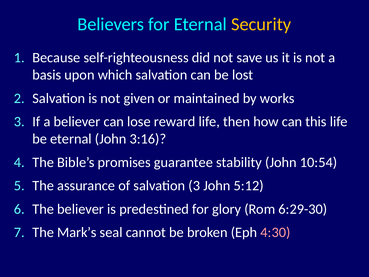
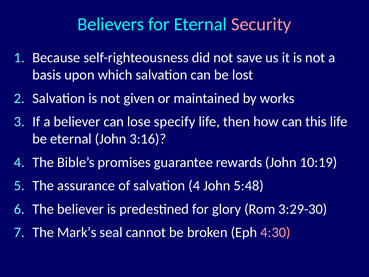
Security colour: yellow -> pink (261, 24)
reward: reward -> specify (175, 122)
stability: stability -> rewards (239, 162)
10:54: 10:54 -> 10:19 (319, 162)
salvation 3: 3 -> 4 (194, 186)
5:12: 5:12 -> 5:48 (249, 186)
6:29-30: 6:29-30 -> 3:29-30 (303, 209)
